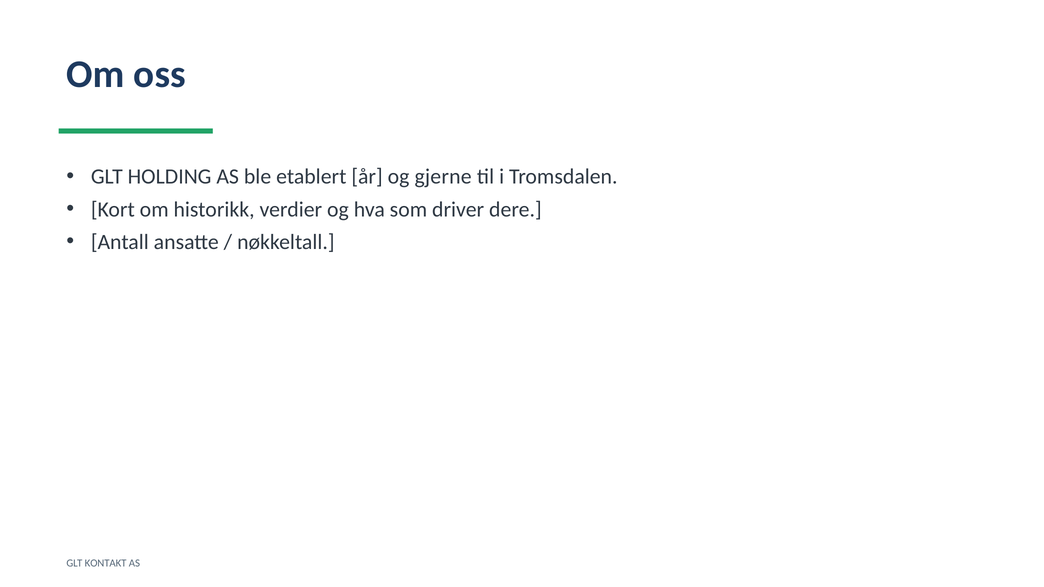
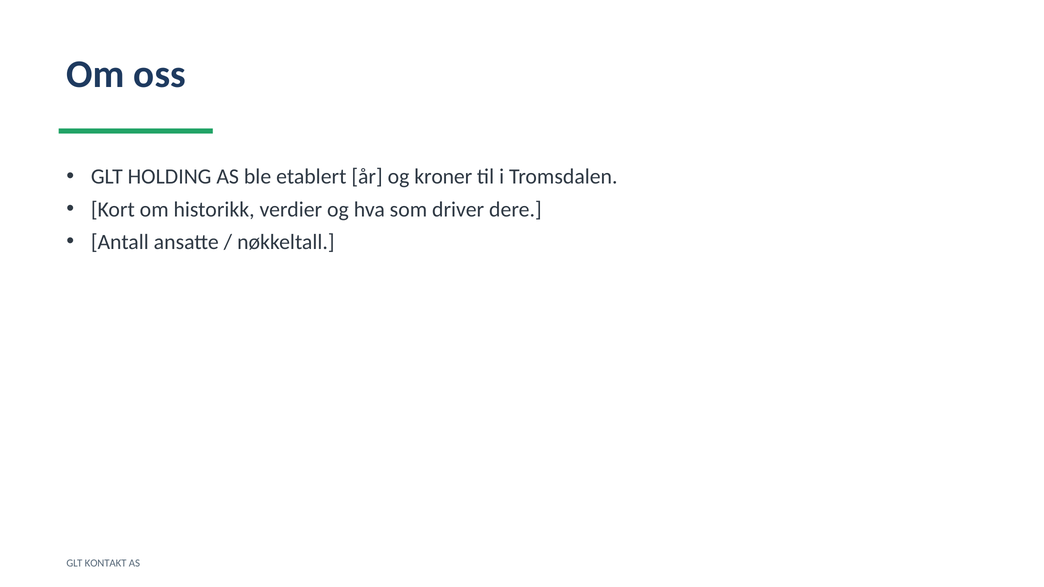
gjerne: gjerne -> kroner (443, 177)
